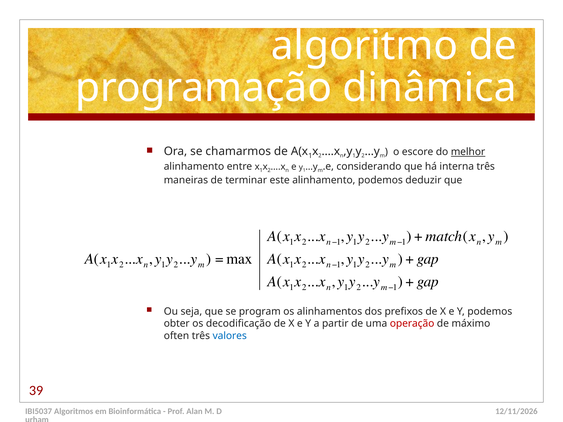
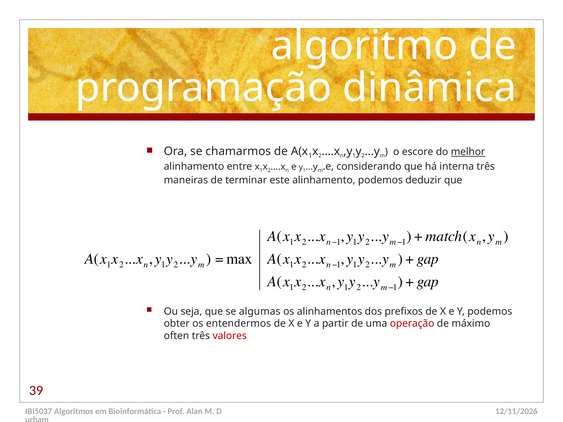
program: program -> algumas (260, 312)
decodificação: decodificação -> entendermos (239, 324)
valores colour: blue -> red (230, 336)
